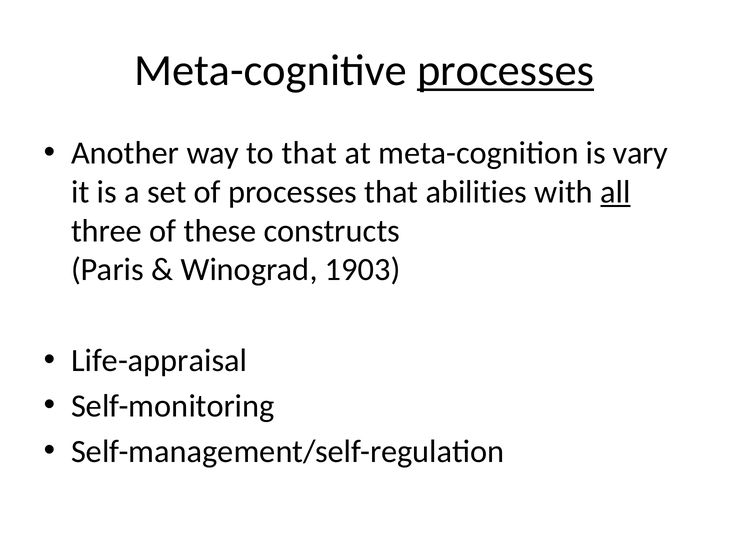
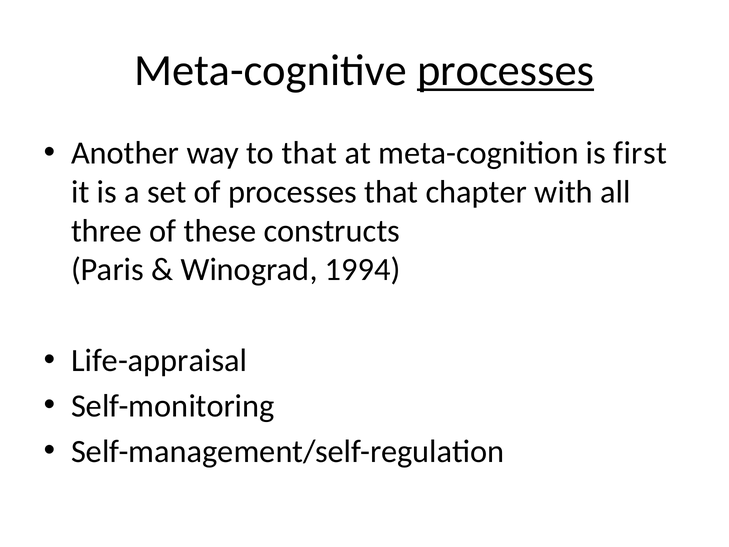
vary: vary -> first (640, 153)
abilities: abilities -> chapter (476, 192)
all underline: present -> none (615, 192)
1903: 1903 -> 1994 (363, 270)
